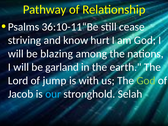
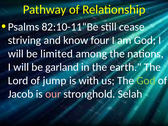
36:10-11“Be: 36:10-11“Be -> 82:10-11“Be (70, 27)
hurt: hurt -> four (100, 40)
blazing: blazing -> limited (57, 54)
our colour: light blue -> pink (53, 94)
